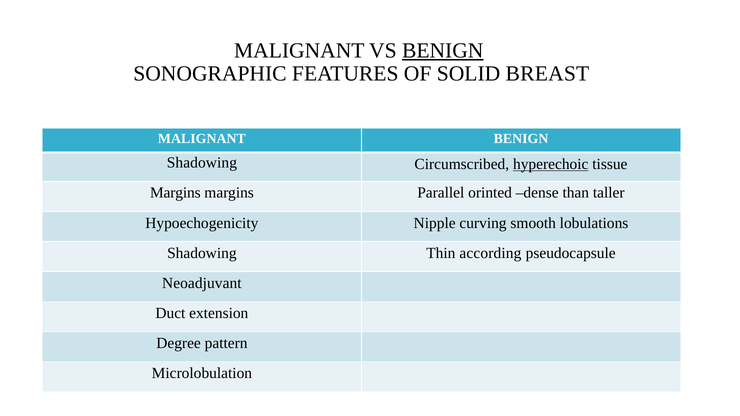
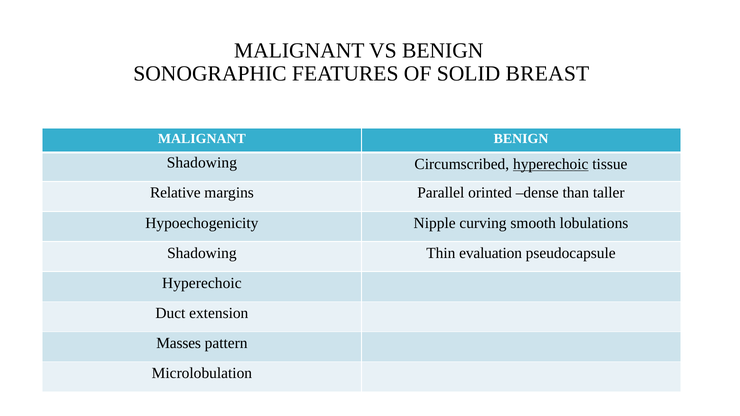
BENIGN underline: present -> none (443, 51)
Margins: Margins -> Relative (175, 193)
according: according -> evaluation (491, 253)
Neoadjuvant: Neoadjuvant -> Hyperechoic (202, 283)
Degree: Degree -> Masses (179, 343)
